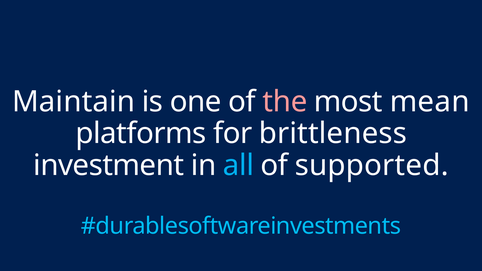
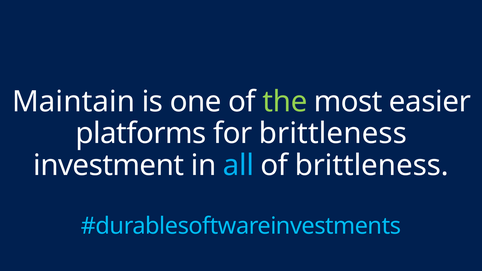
the colour: pink -> light green (285, 102)
mean: mean -> easier (430, 102)
of supported: supported -> brittleness (372, 165)
